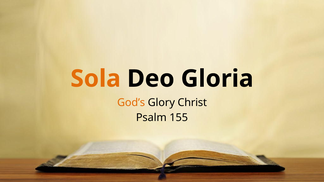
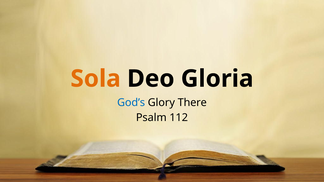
God’s colour: orange -> blue (131, 103)
Christ: Christ -> There (192, 103)
155: 155 -> 112 (179, 118)
